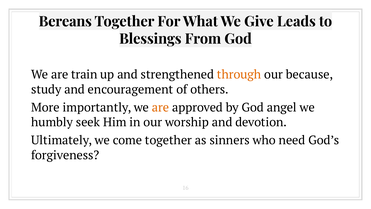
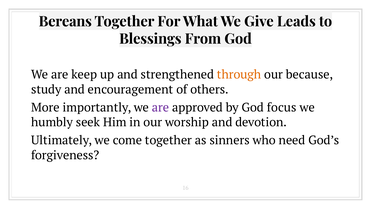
train: train -> keep (84, 75)
are colour: orange -> purple (161, 107)
angel: angel -> focus (282, 107)
